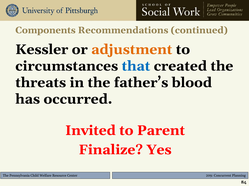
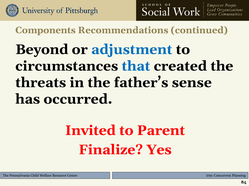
Kessler: Kessler -> Beyond (42, 50)
adjustment colour: orange -> blue (132, 50)
blood: blood -> sense (192, 83)
